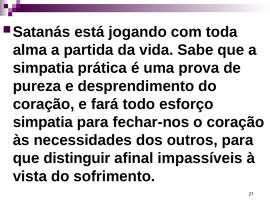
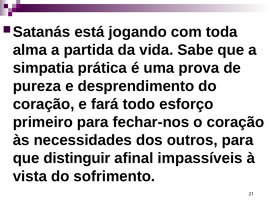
simpatia: simpatia -> primeiro (43, 122)
